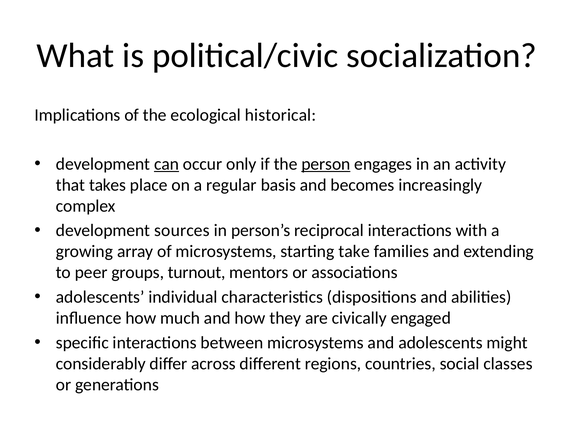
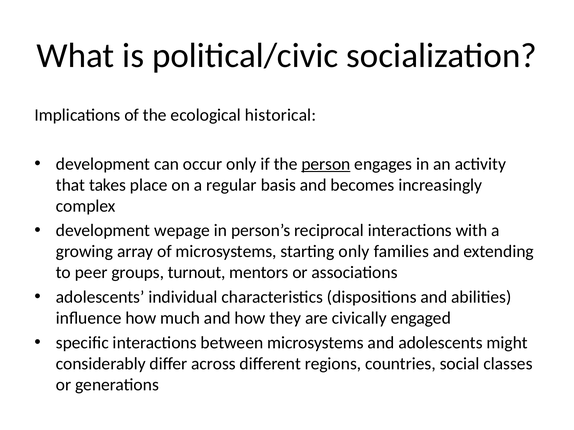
can underline: present -> none (167, 164)
sources: sources -> wepage (182, 231)
starting take: take -> only (354, 252)
